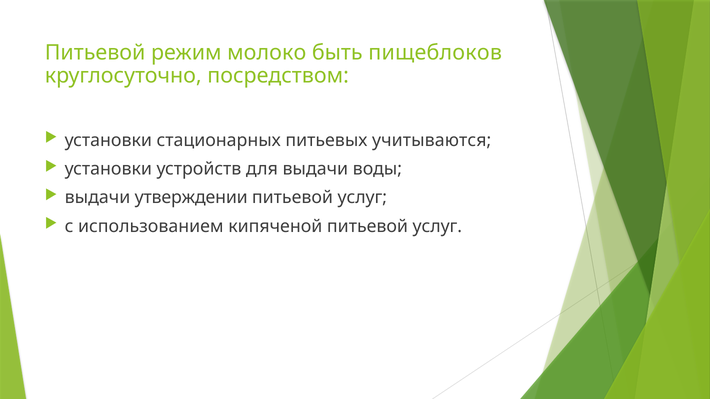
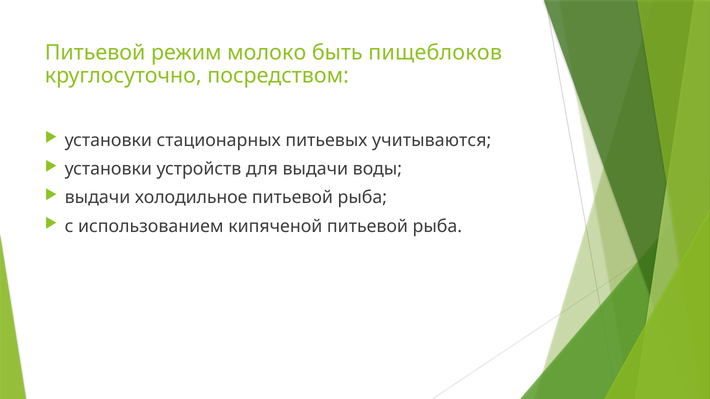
утверждении: утверждении -> холодильное (191, 198)
услуг: услуг -> рыба (362, 198)
кипяченой питьевой услуг: услуг -> рыба (437, 226)
